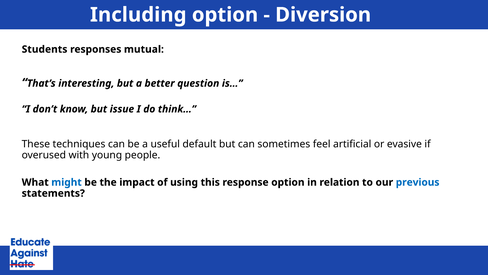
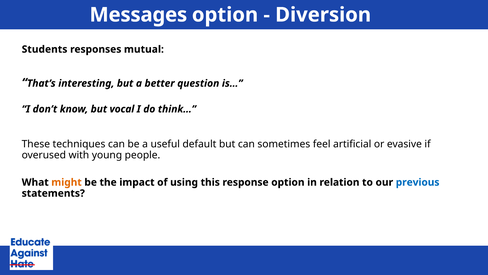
Including: Including -> Messages (138, 15)
issue: issue -> vocal (122, 109)
might colour: blue -> orange (67, 182)
